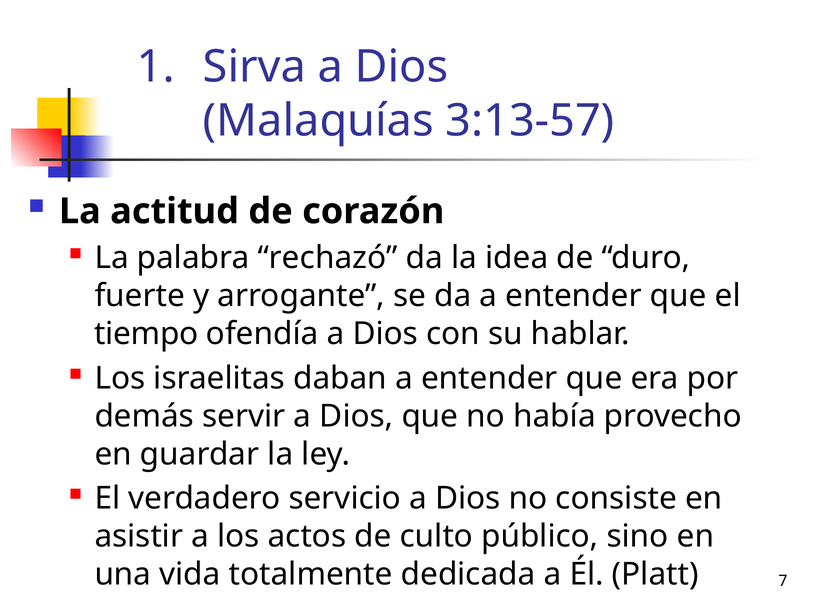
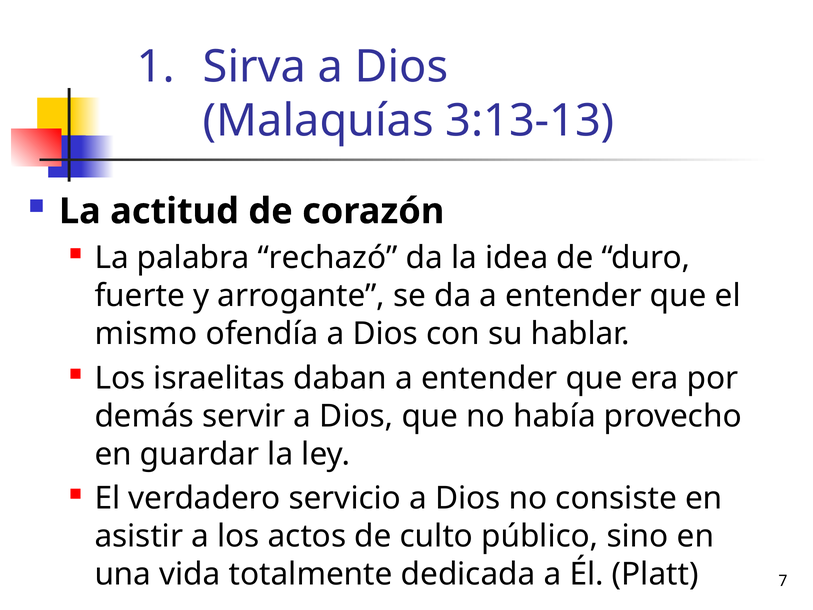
3:13-57: 3:13-57 -> 3:13-13 (530, 121)
tiempo: tiempo -> mismo (146, 334)
